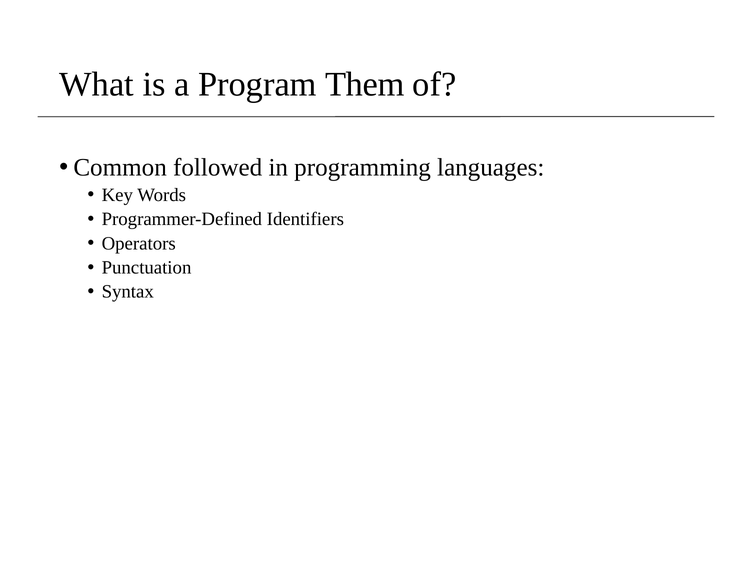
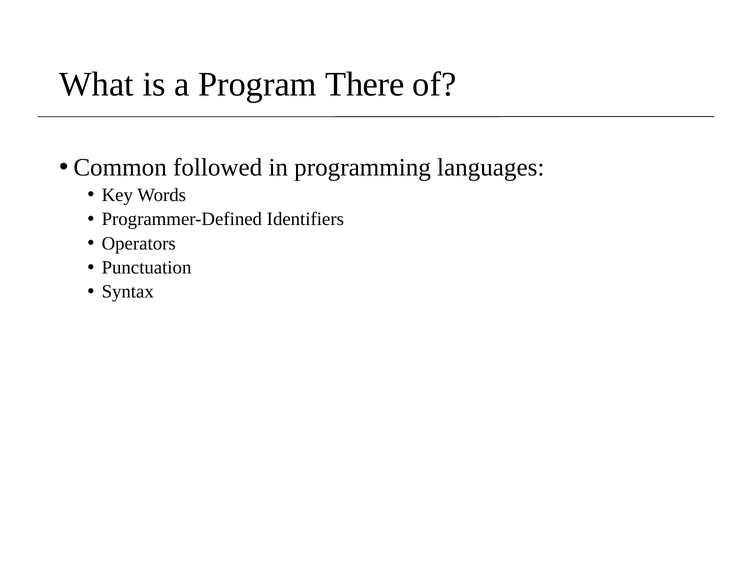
Them: Them -> There (365, 84)
